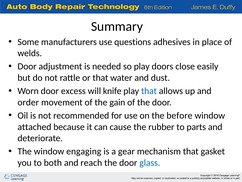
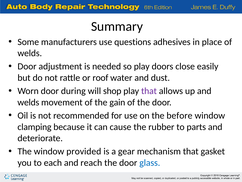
or that: that -> roof (100, 78)
excess: excess -> during (73, 91)
knife: knife -> shop (112, 91)
that colour: blue -> purple (149, 91)
order: order -> welds (28, 102)
attached: attached -> clamping (34, 127)
engaging: engaging -> provided (84, 151)
both: both -> each (53, 162)
